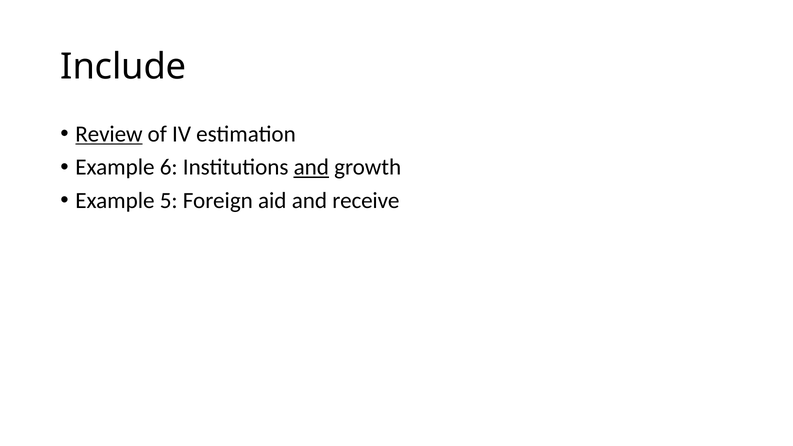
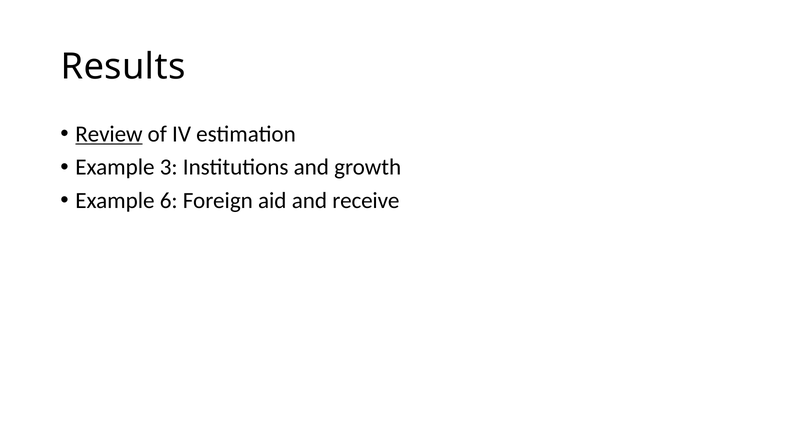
Include: Include -> Results (123, 67)
6: 6 -> 3 (169, 167)
and underline: present -> none (311, 167)
5: 5 -> 6 (169, 201)
